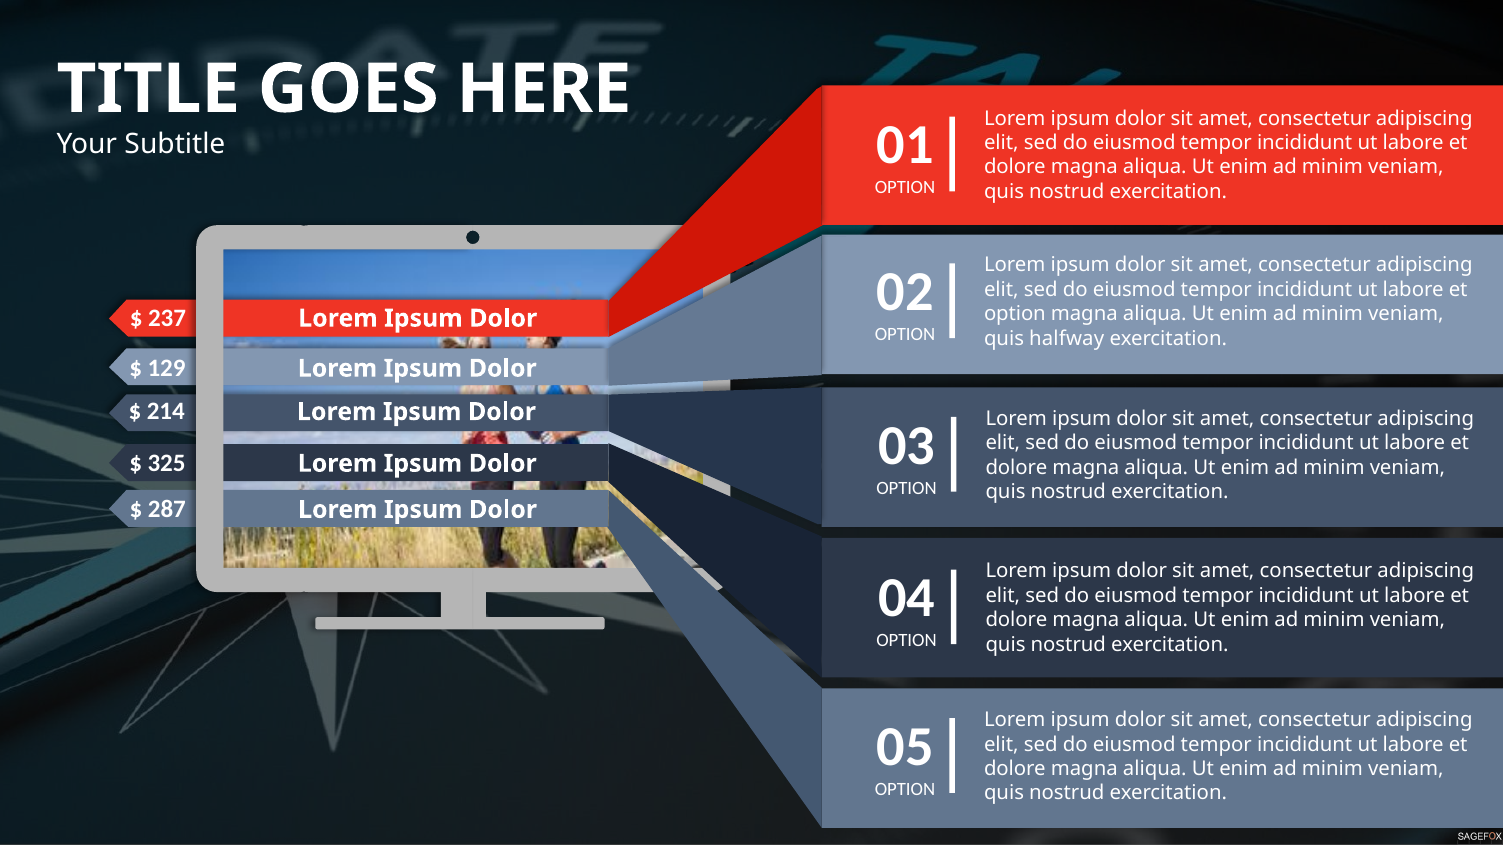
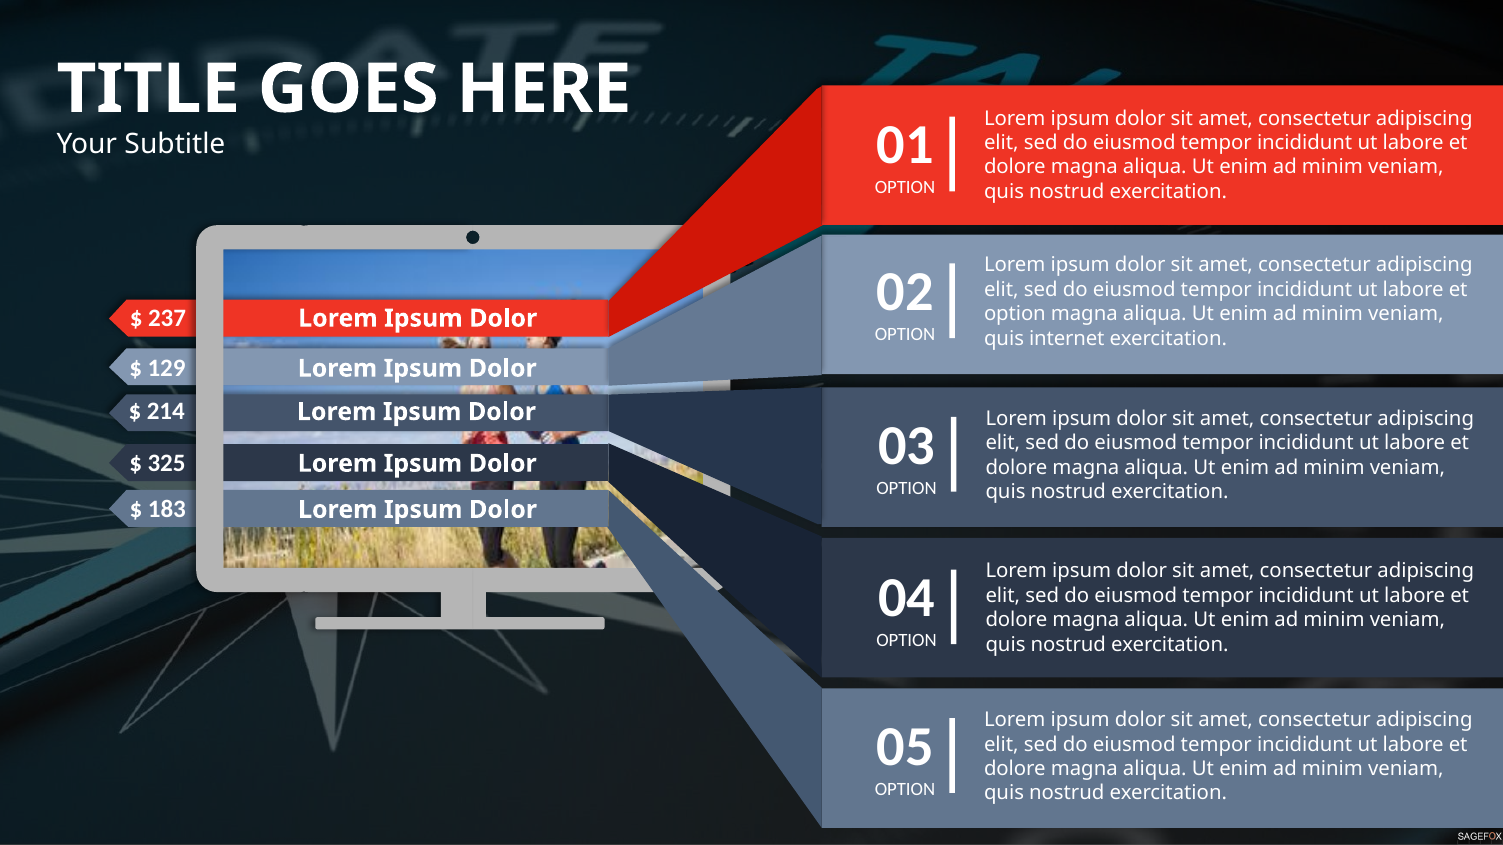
halfway: halfway -> internet (1067, 339)
287: 287 -> 183 (167, 510)
